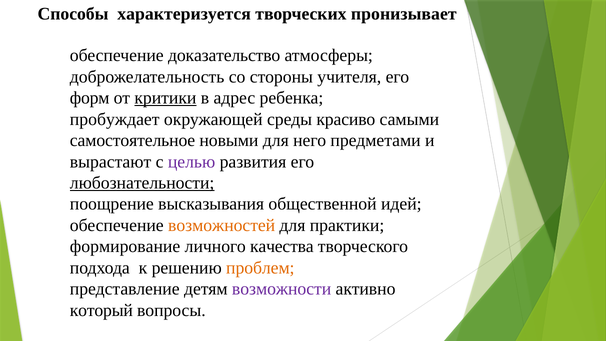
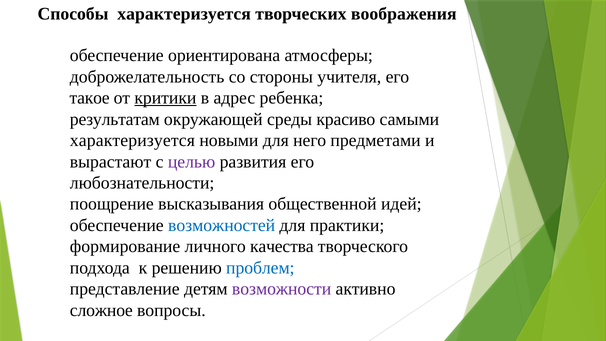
пронизывает: пронизывает -> воображения (404, 14)
доказательство: доказательство -> ориентирована (224, 56)
форм: форм -> такое (90, 98)
пробуждает: пробуждает -> результатам (115, 119)
самостоятельное: самостоятельное -> характеризуется (132, 140)
любознательности underline: present -> none (142, 183)
возможностей colour: orange -> blue (222, 225)
проблем colour: orange -> blue (260, 268)
который: который -> сложное (101, 310)
